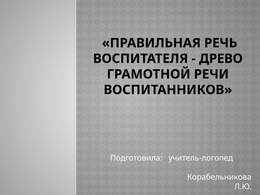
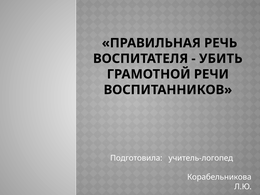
ДРЕВО: ДРЕВО -> УБИТЬ (221, 59)
